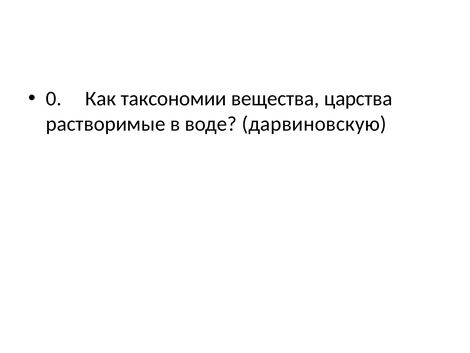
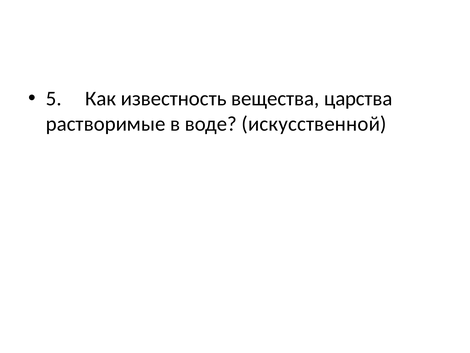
0: 0 -> 5 (54, 99)
таксономии: таксономии -> известность (174, 99)
дарвиновскую: дарвиновскую -> искусственной (314, 124)
